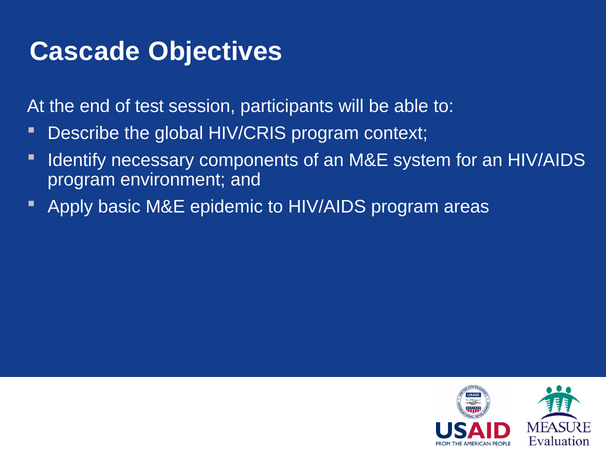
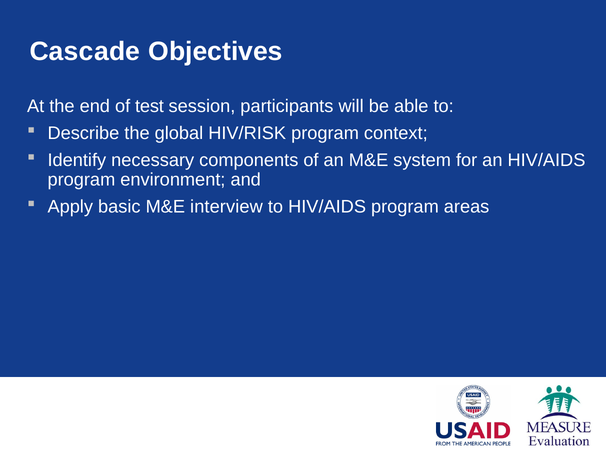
HIV/CRIS: HIV/CRIS -> HIV/RISK (247, 133)
epidemic: epidemic -> interview (226, 207)
